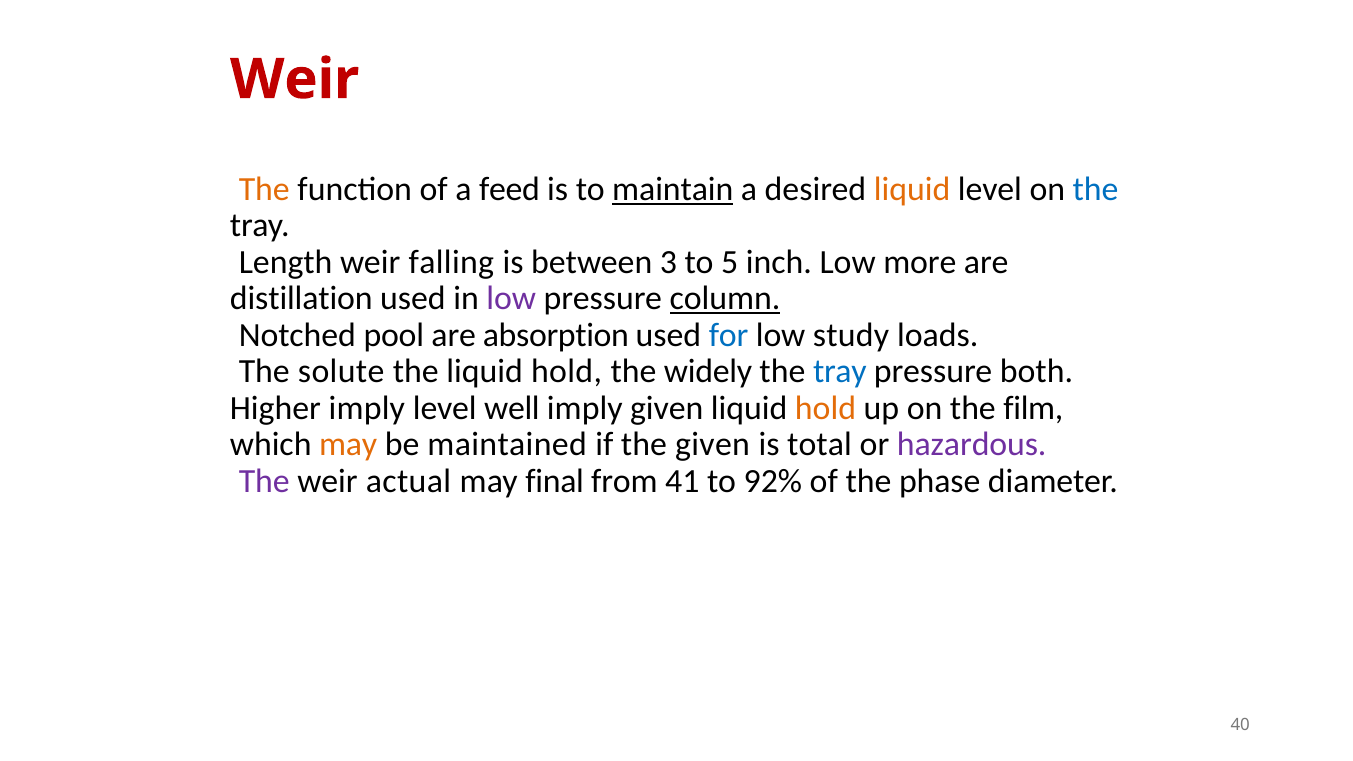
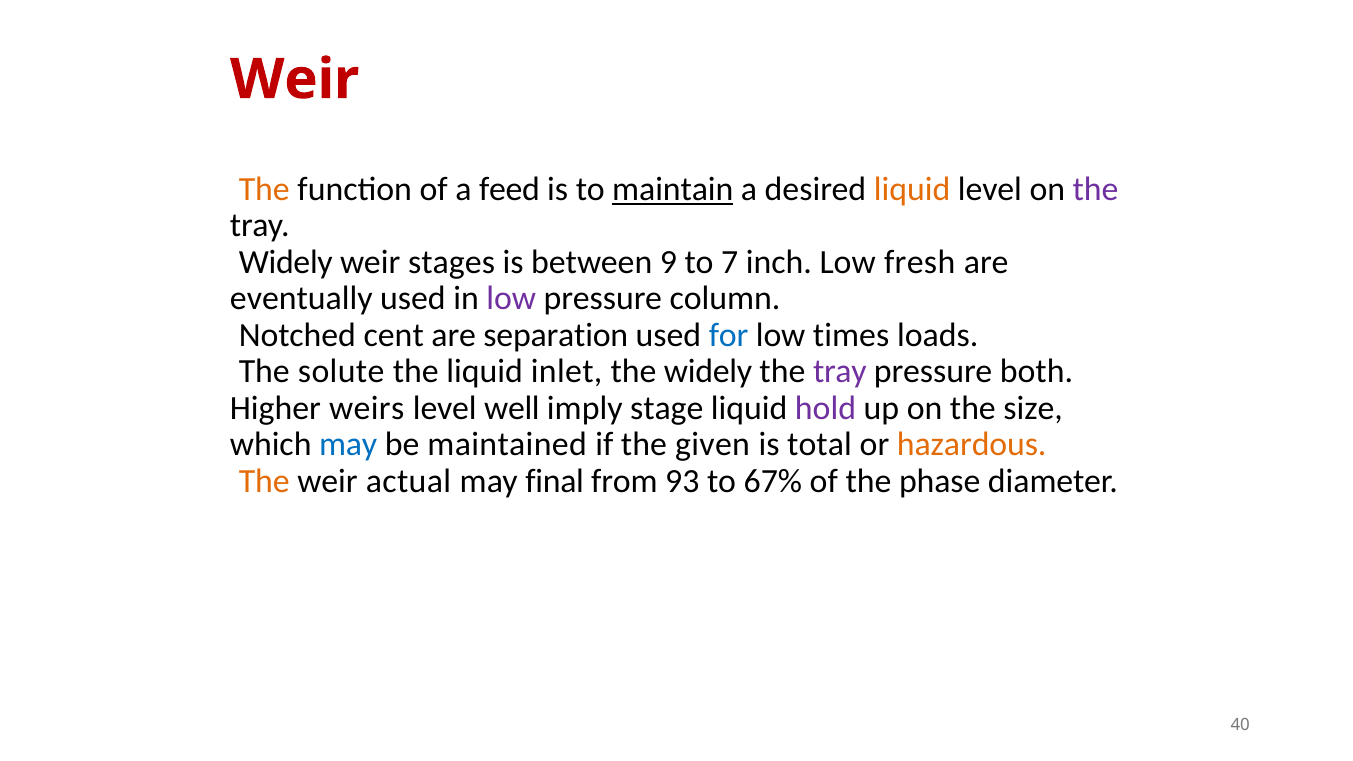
the colour: blue -> purple (1096, 189)
Length: Length -> Widely (286, 262)
falling: falling -> stages (452, 262)
3: 3 -> 9 (668, 262)
5: 5 -> 7 (730, 262)
more: more -> fresh (920, 262)
distillation: distillation -> eventually (301, 299)
column underline: present -> none (725, 299)
pool: pool -> cent (394, 335)
absorption: absorption -> separation (556, 335)
study: study -> times (851, 335)
the liquid hold: hold -> inlet (567, 372)
tray colour: blue -> purple (840, 372)
Higher imply: imply -> weirs (367, 408)
imply given: given -> stage (667, 408)
hold colour: orange -> purple (825, 408)
film: film -> size (1033, 408)
may colour: orange -> blue (348, 445)
hazardous colour: purple -> orange (972, 445)
The colour: purple -> orange (264, 481)
41: 41 -> 93 (682, 481)
92%: 92% -> 67% (773, 481)
